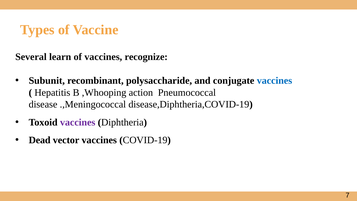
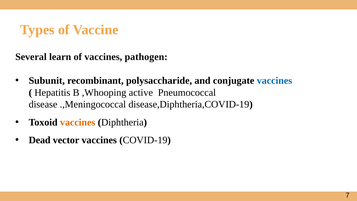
recognize: recognize -> pathogen (146, 57)
action: action -> active (141, 92)
vaccines colour: purple -> orange (78, 122)
